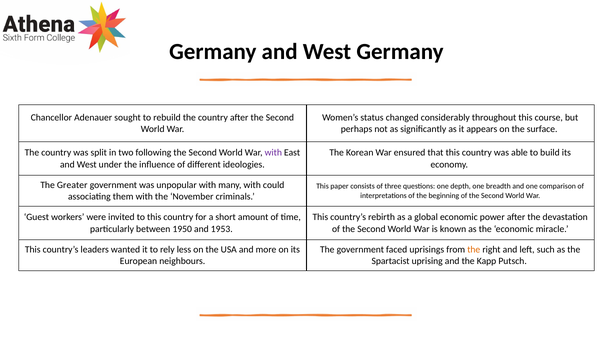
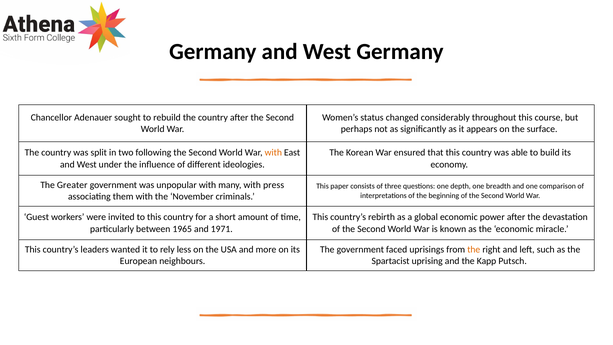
with colour: purple -> orange (273, 153)
could: could -> press (274, 185)
1950: 1950 -> 1965 (182, 229)
1953: 1953 -> 1971 (222, 229)
